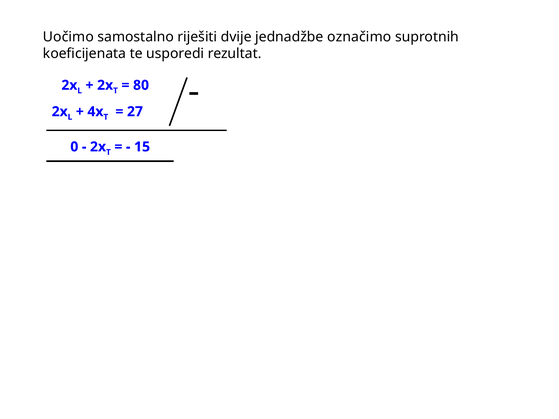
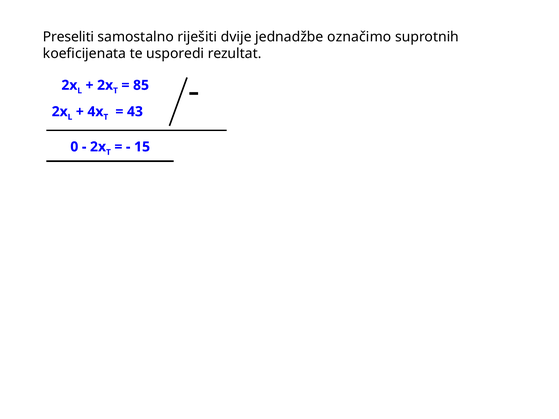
Uočimo: Uočimo -> Preseliti (68, 37)
80: 80 -> 85 (141, 85)
27: 27 -> 43 (135, 112)
